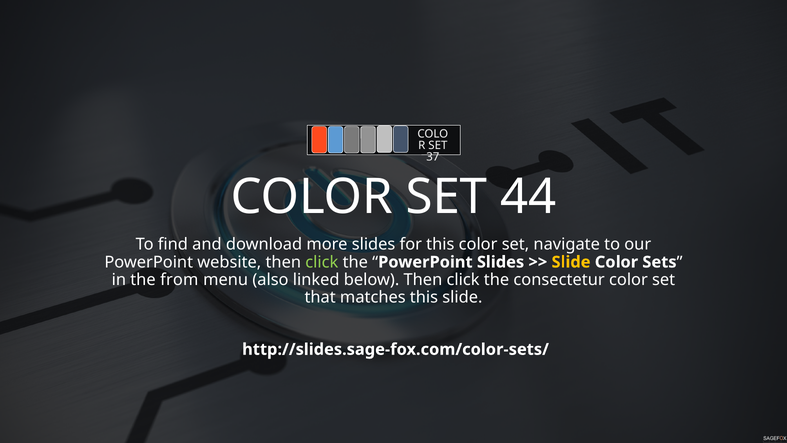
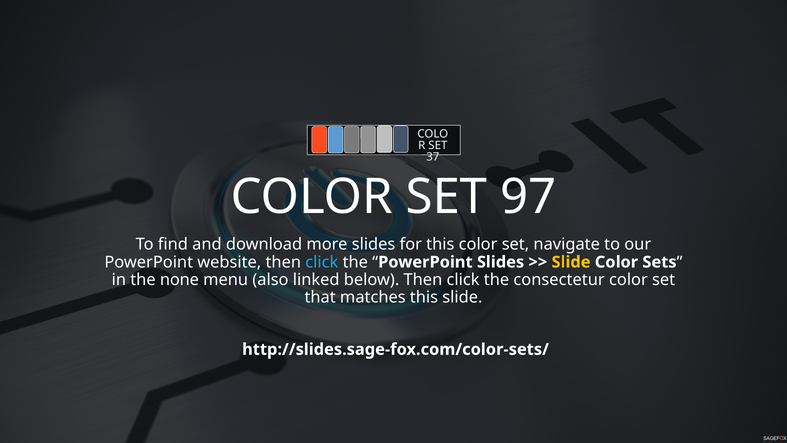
44: 44 -> 97 (528, 197)
click colour: light green -> light blue (322, 262)
from: from -> none (179, 280)
